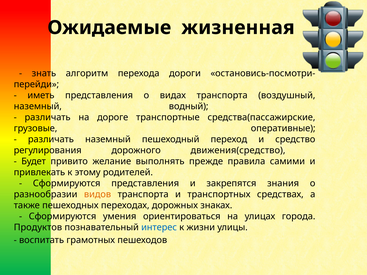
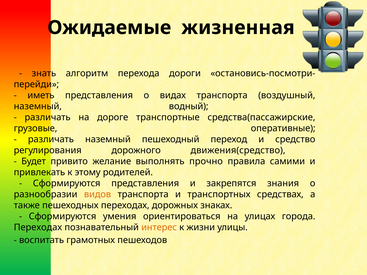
прежде: прежде -> прочно (206, 161)
Продуктов: Продуктов -> Переходах (38, 227)
интерес colour: blue -> orange (159, 227)
